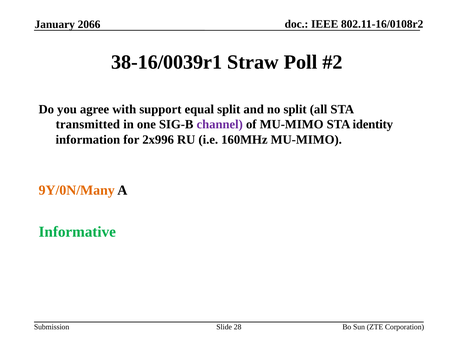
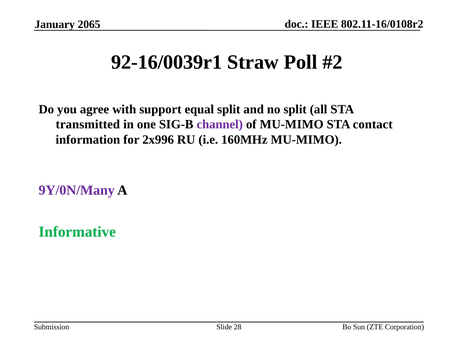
2066: 2066 -> 2065 (89, 24)
38-16/0039r1: 38-16/0039r1 -> 92-16/0039r1 (167, 62)
identity: identity -> contact (373, 124)
9Y/0N/Many colour: orange -> purple (77, 190)
